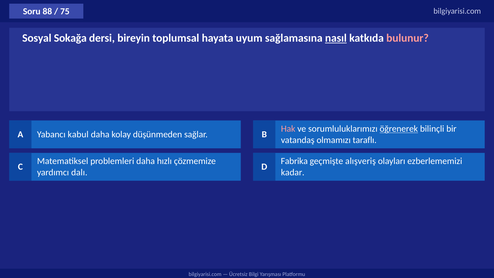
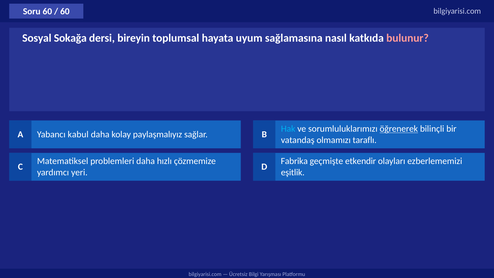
Soru 88: 88 -> 60 (47, 11)
75: 75 -> 60 (65, 11)
nasıl underline: present -> none (336, 38)
Hak colour: pink -> light blue (288, 129)
düşünmeden: düşünmeden -> paylaşmalıyız (158, 134)
alışveriş: alışveriş -> etkendir (361, 161)
dalı: dalı -> yeri (79, 172)
kadar: kadar -> eşitlik (293, 172)
